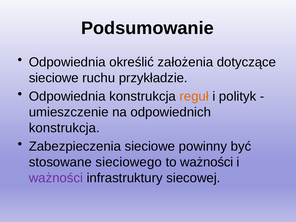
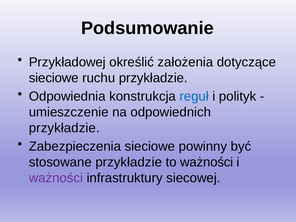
Odpowiednia: Odpowiednia -> Przykładowej (67, 62)
reguł colour: orange -> blue (194, 96)
konstrukcja: konstrukcja -> przykładzie (64, 128)
stosowane sieciowego: sieciowego -> przykładzie (129, 162)
